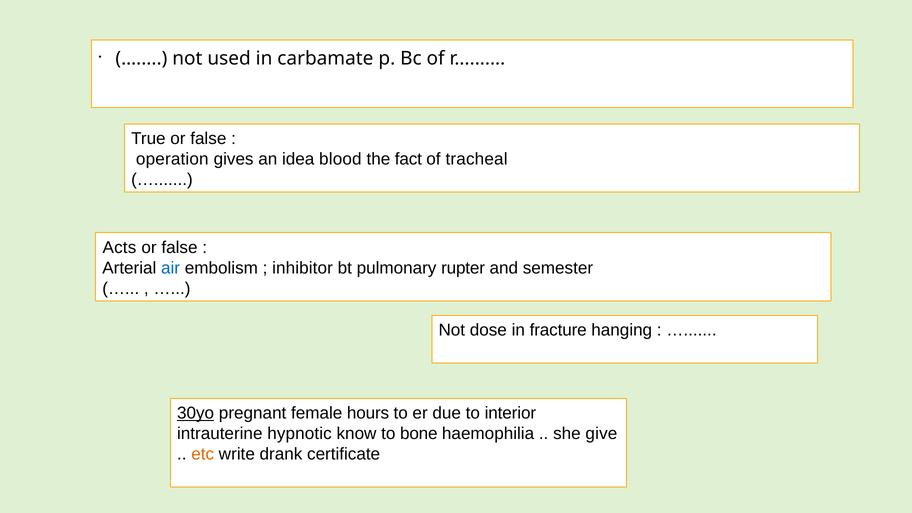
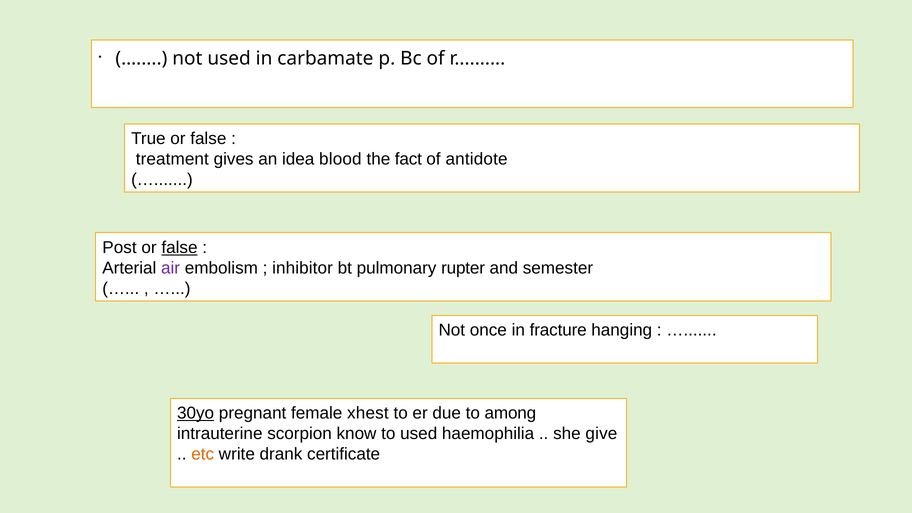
operation: operation -> treatment (172, 159)
tracheal: tracheal -> antidote (477, 159)
Acts: Acts -> Post (119, 247)
false underline: none -> present (179, 247)
air colour: blue -> purple (171, 268)
dose: dose -> once (488, 330)
hours: hours -> xhest (368, 413)
interior: interior -> among (510, 413)
hypnotic: hypnotic -> scorpion (300, 434)
to bone: bone -> used (419, 434)
